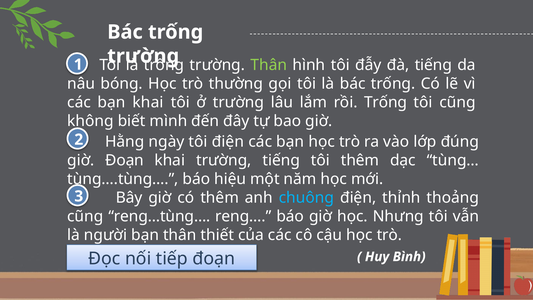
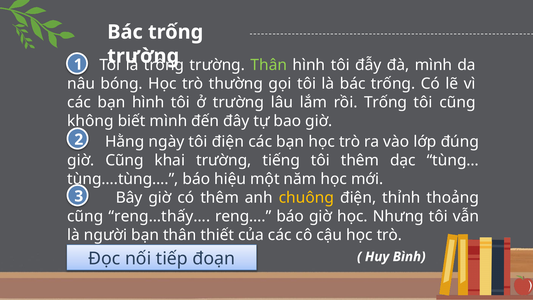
đà tiếng: tiếng -> mình (433, 65)
bạn khai: khai -> hình (148, 102)
giờ Đoạn: Đoạn -> Cũng (125, 160)
chuông colour: light blue -> yellow (306, 198)
reng…tùng…: reng…tùng… -> reng…thấy… (159, 216)
